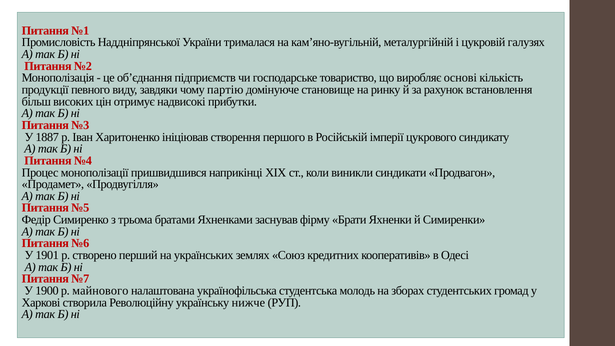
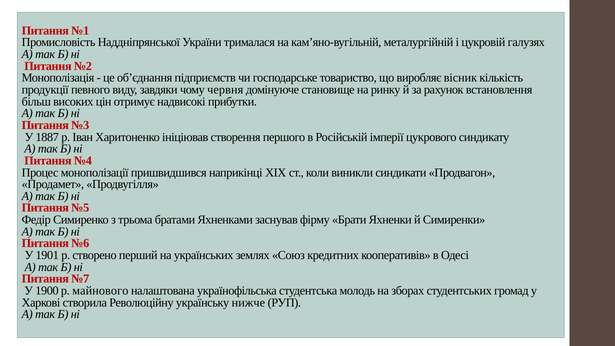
основі: основі -> вісник (460, 78)
партію: партію -> червня (225, 90)
